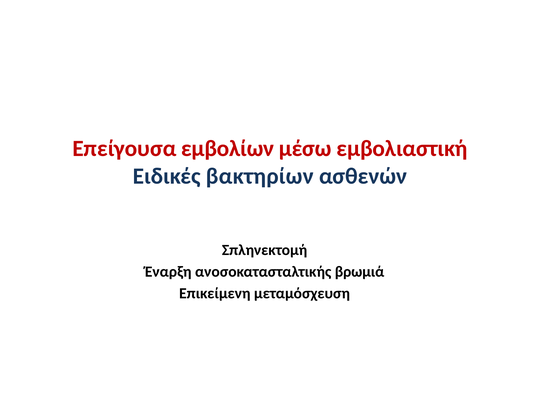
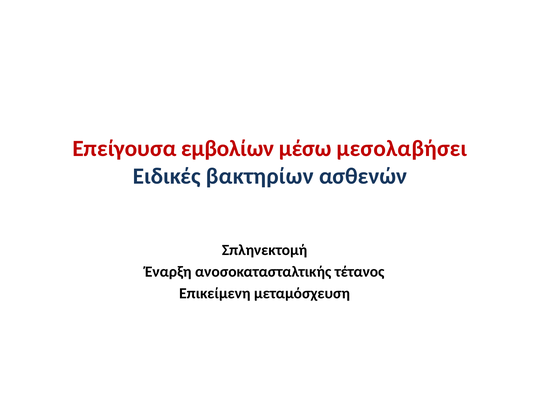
εμβολιαστική: εμβολιαστική -> μεσολαβήσει (402, 149)
βρωμιά: βρωμιά -> τέτανος (360, 272)
